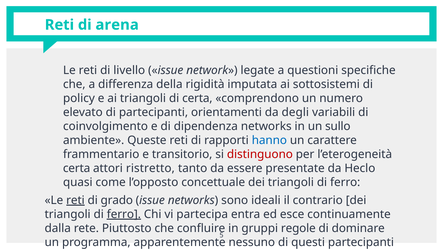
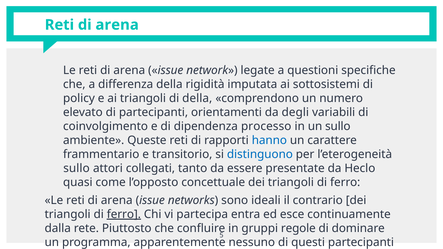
livello: livello -> arena (129, 70)
di certa: certa -> della (197, 98)
dipendenza networks: networks -> processo (266, 126)
distinguono colour: red -> blue (260, 155)
certa: certa -> sullo (76, 169)
attori ristretto: ristretto -> collegati (150, 169)
reti underline: present -> none (75, 200)
grado: grado -> arena (117, 200)
